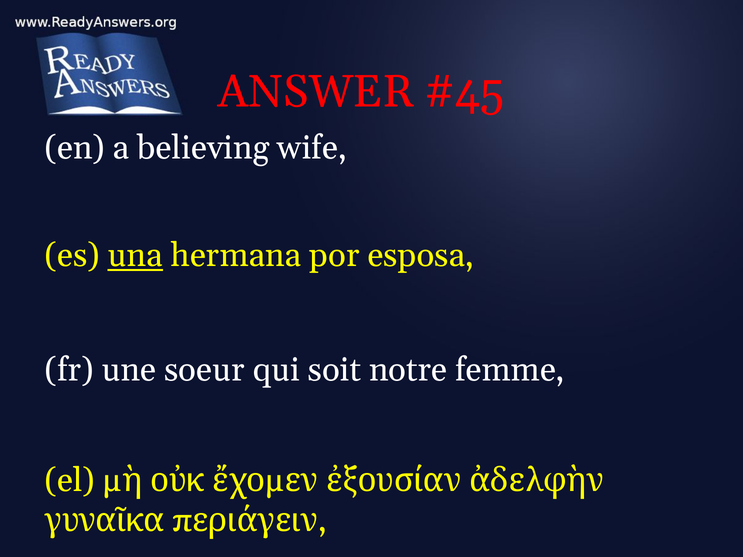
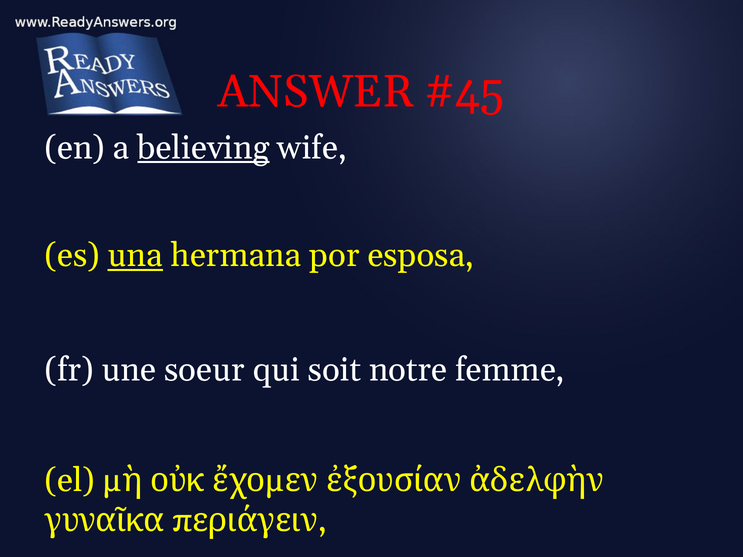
believing underline: none -> present (203, 148)
